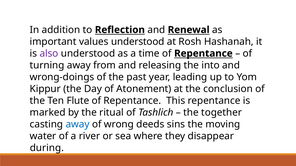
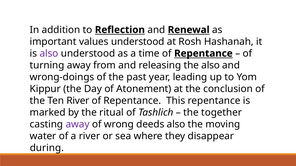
the into: into -> also (211, 65)
Ten Flute: Flute -> River (78, 101)
away colour: blue -> purple (78, 125)
deeds sins: sins -> also (176, 125)
